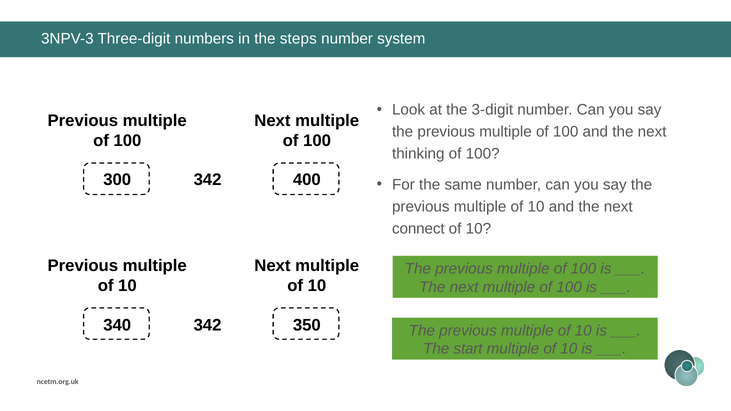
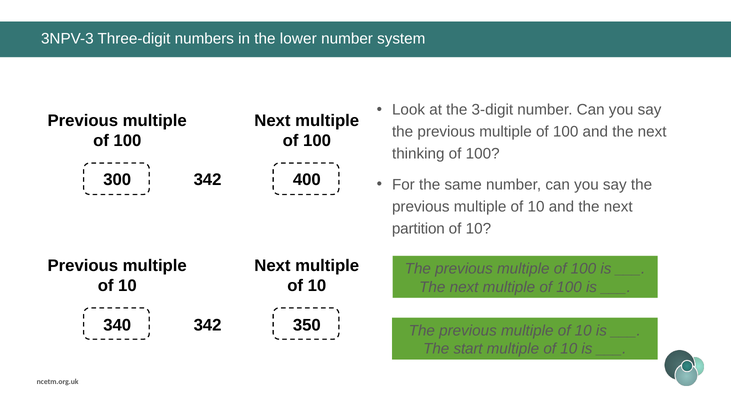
steps: steps -> lower (298, 39)
connect: connect -> partition (418, 229)
